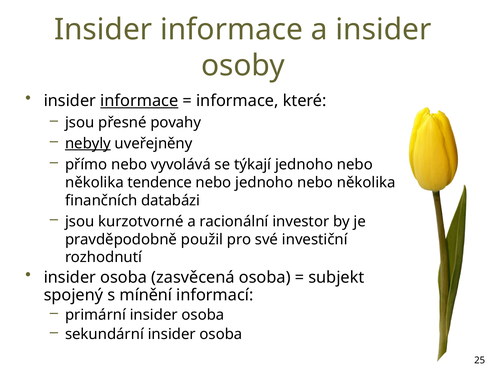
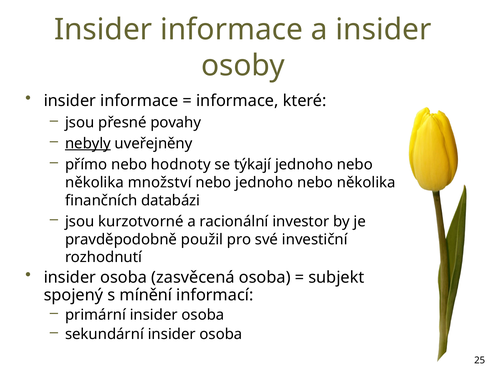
informace underline: present -> none (139, 101)
vyvolává: vyvolává -> hodnoty (181, 164)
tendence: tendence -> množství (160, 182)
